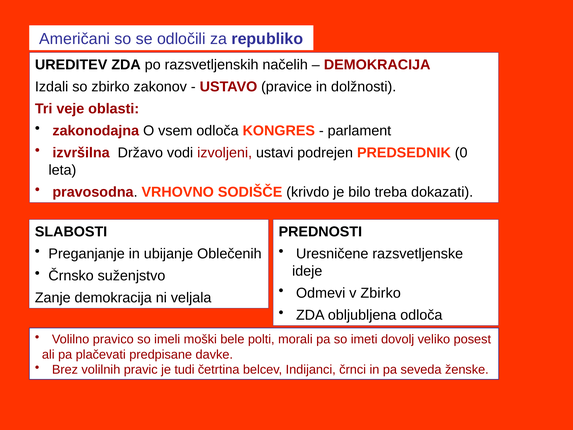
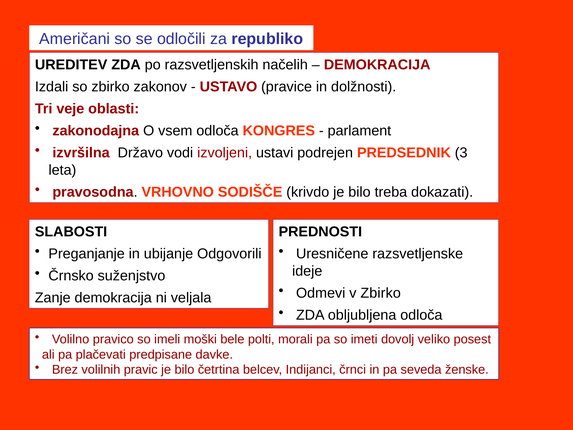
0: 0 -> 3 (461, 153)
Oblečenih: Oblečenih -> Odgovorili (229, 254)
pravic je tudi: tudi -> bilo (184, 370)
